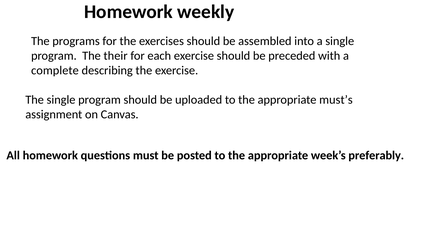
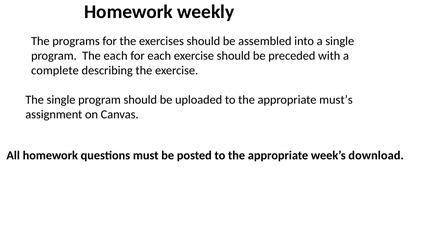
The their: their -> each (116, 56)
preferably: preferably -> download (376, 156)
